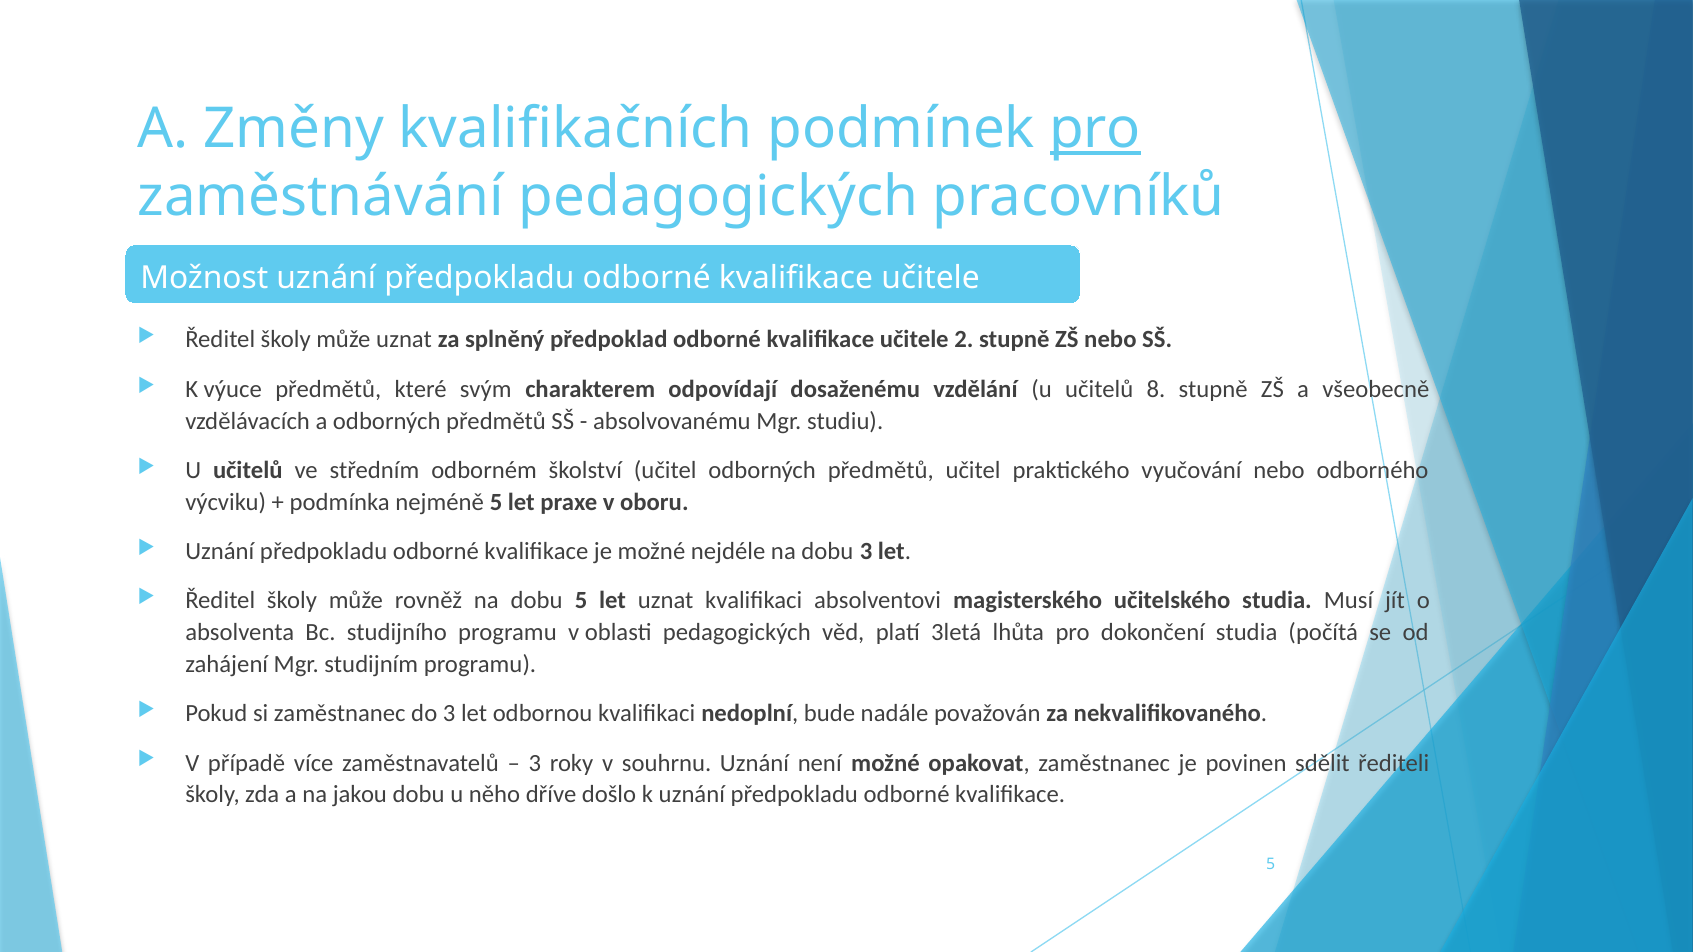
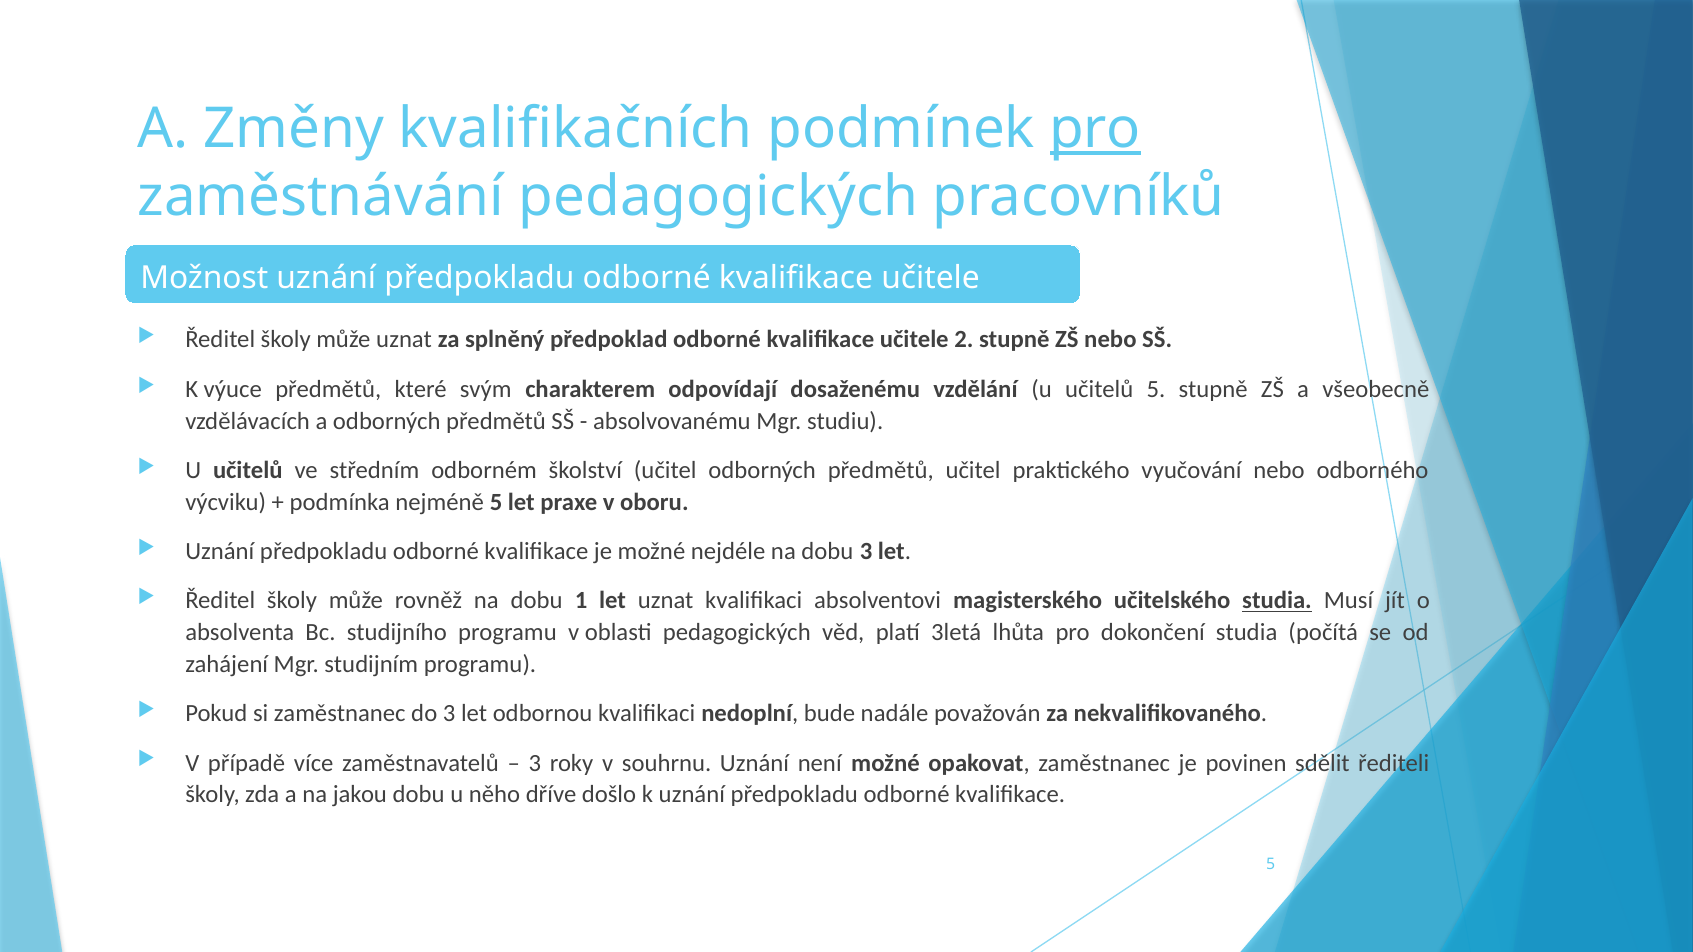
učitelů 8: 8 -> 5 (1156, 389)
dobu 5: 5 -> 1 (581, 601)
studia underline: none -> present (1277, 601)
